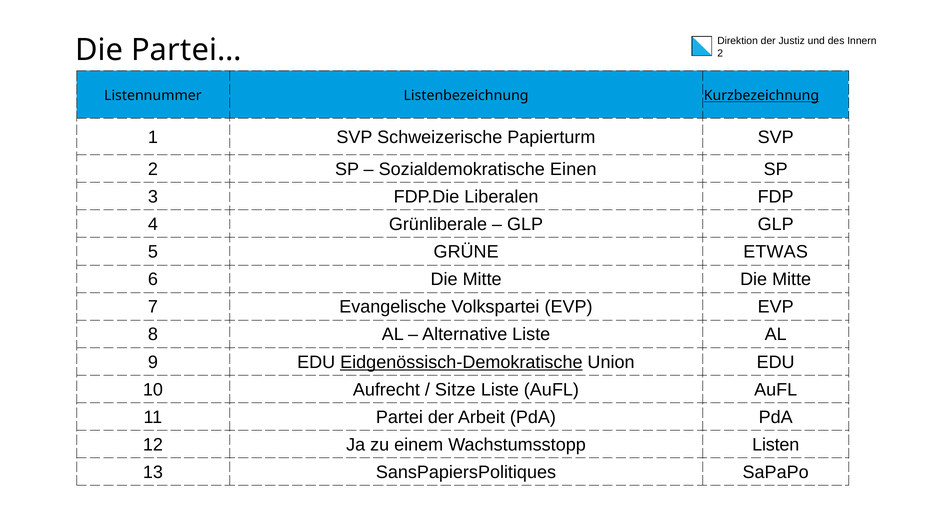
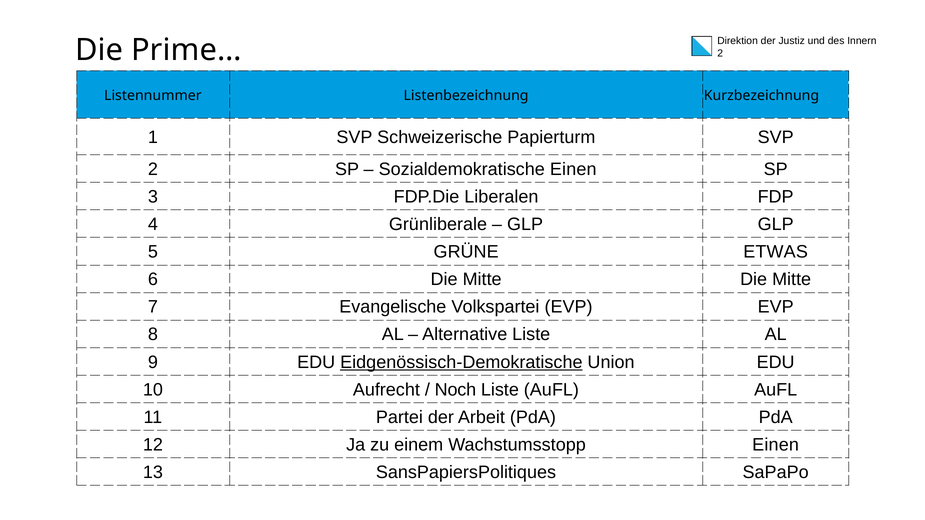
Partei…: Partei… -> Prime… (186, 50)
Kurzbezeichnung underline: present -> none (761, 96)
Sitze: Sitze -> Noch (455, 390)
Wachstumsstopp Listen: Listen -> Einen (776, 445)
